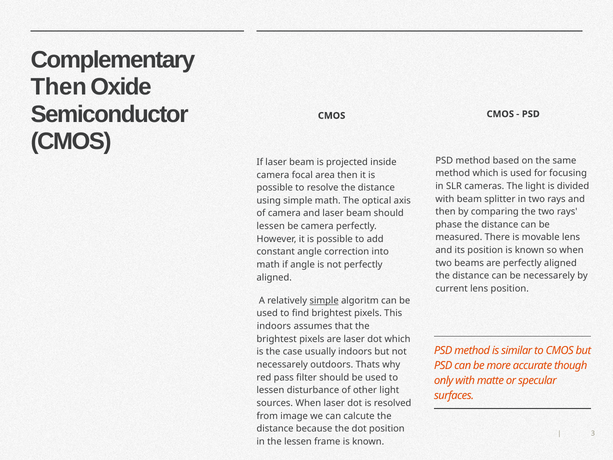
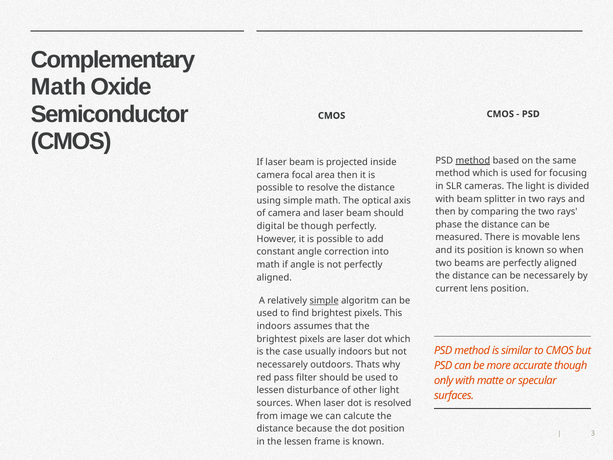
Then: Then -> Math (58, 87)
method underline: none -> present (473, 160)
lessen: lessen -> digital (271, 226)
be camera: camera -> though (317, 226)
